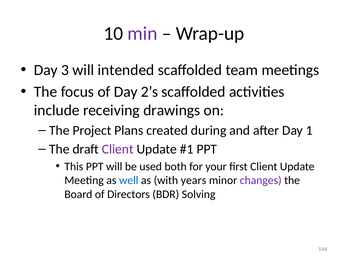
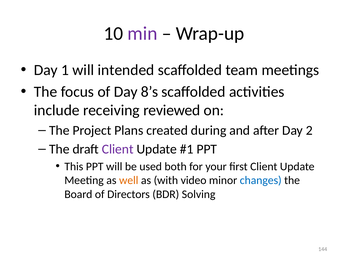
3: 3 -> 1 (65, 70)
2’s: 2’s -> 8’s (150, 92)
drawings: drawings -> reviewed (172, 110)
1: 1 -> 2 (309, 130)
well colour: blue -> orange (129, 180)
years: years -> video (194, 180)
changes colour: purple -> blue (261, 180)
